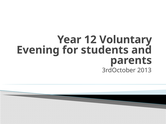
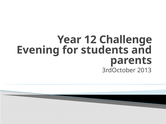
Voluntary: Voluntary -> Challenge (126, 40)
